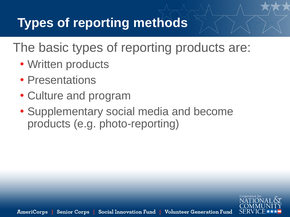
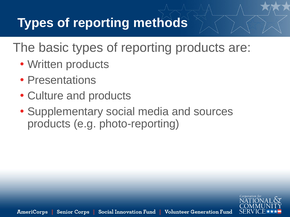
and program: program -> products (110, 96)
become: become -> sources (213, 112)
